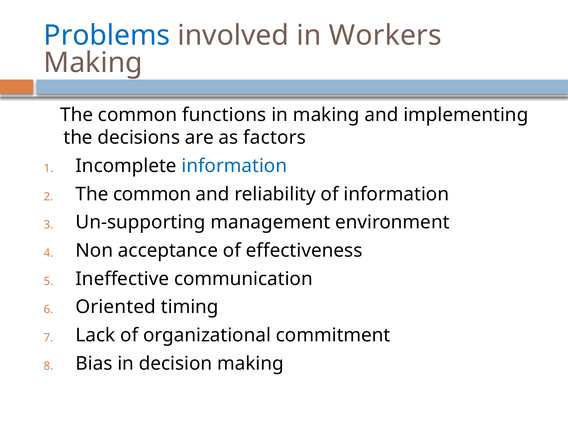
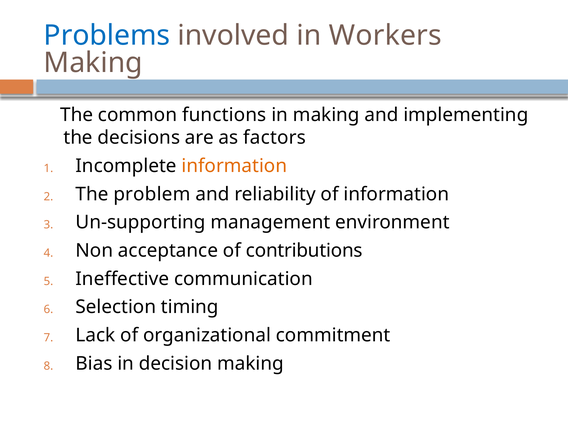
information colour: blue -> orange (234, 166)
common: common -> problem (152, 194)
effectiveness: effectiveness -> contributions (304, 251)
Oriented: Oriented -> Selection (116, 307)
